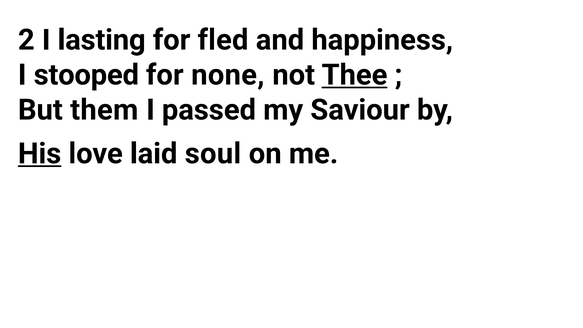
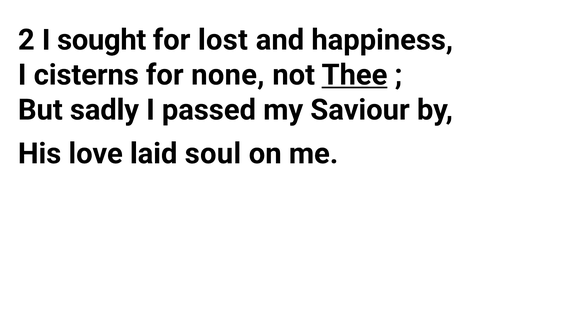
lasting: lasting -> sought (102, 40)
fled: fled -> lost (223, 40)
stooped: stooped -> cisterns (86, 75)
them: them -> sadly (104, 110)
His underline: present -> none (40, 154)
